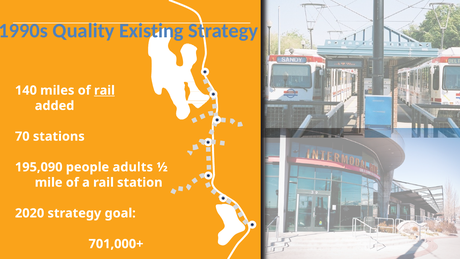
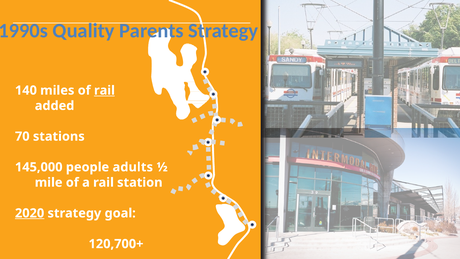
Existing: Existing -> Parents (151, 31)
195,090: 195,090 -> 145,000 (39, 167)
2020 underline: none -> present (30, 213)
701,000+: 701,000+ -> 120,700+ (116, 244)
